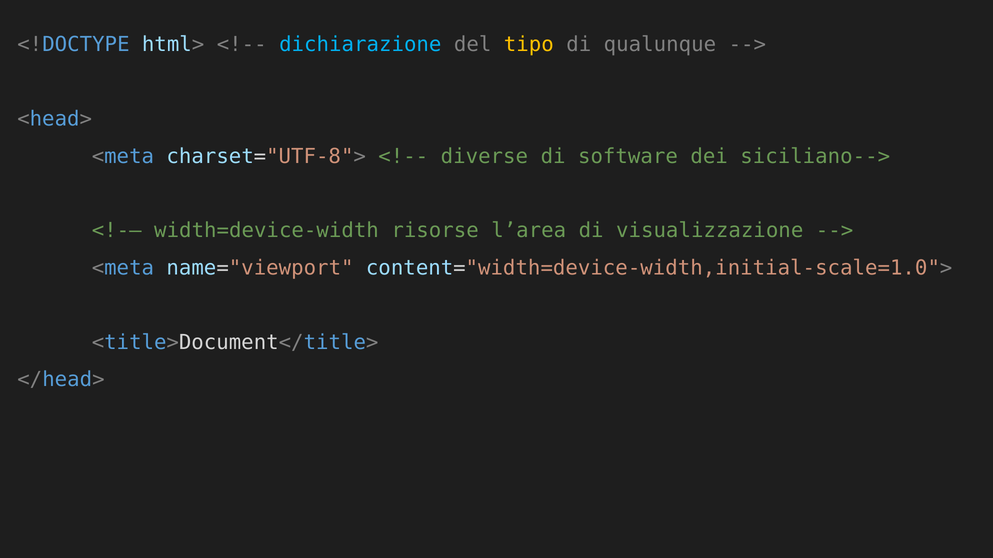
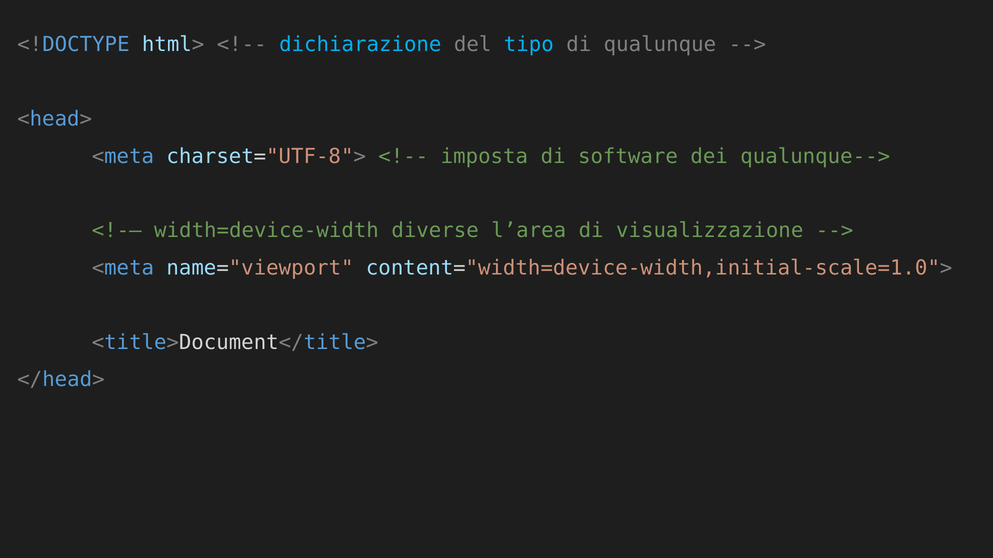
tipo colour: yellow -> light blue (529, 45)
diverse: diverse -> imposta (484, 156)
siciliano-->: siciliano--> -> qualunque--> (815, 156)
risorse: risorse -> diverse (435, 231)
